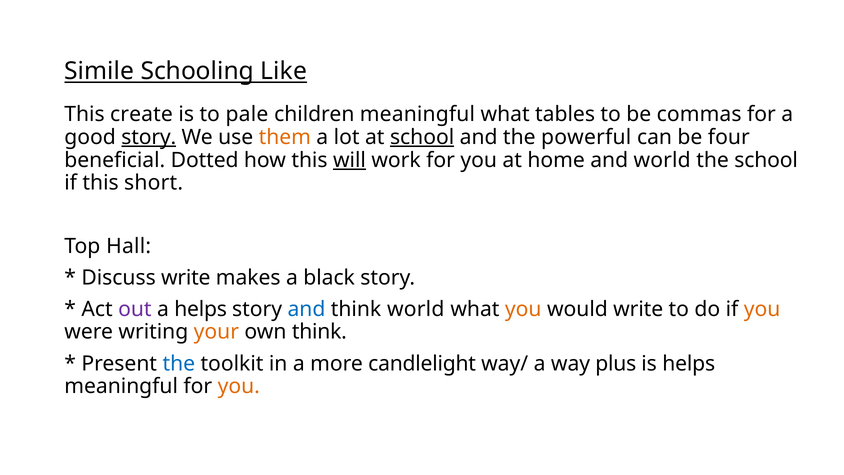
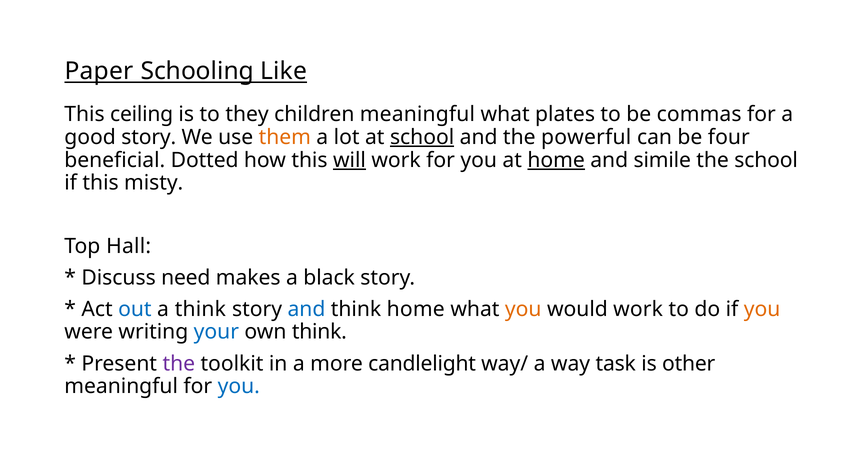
Simile: Simile -> Paper (99, 71)
create: create -> ceiling (142, 114)
pale: pale -> they (247, 114)
tables: tables -> plates (565, 114)
story underline: present -> none (149, 137)
home underline: none -> present (556, 160)
and world: world -> simile (662, 160)
short: short -> misty (154, 183)
Discuss write: write -> need (186, 277)
out colour: purple -> blue (135, 309)
a helps: helps -> think (200, 309)
think world: world -> home (416, 309)
would write: write -> work (638, 309)
your colour: orange -> blue (216, 332)
the colour: blue -> purple (179, 363)
plus: plus -> task (616, 363)
is helps: helps -> other (689, 363)
you colour: orange -> blue (239, 386)
